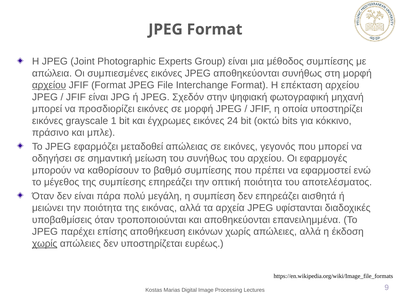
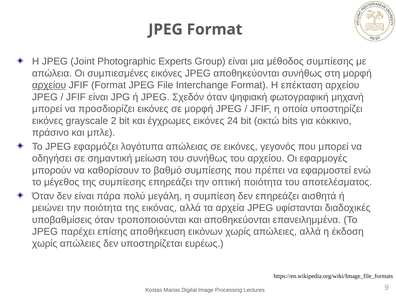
Σχεδόν στην: στην -> όταν (217, 97)
1: 1 -> 2 (114, 121)
μεταδοθεί: μεταδοθεί -> λογότυπα (142, 147)
χωρίς underline: present -> none (45, 244)
